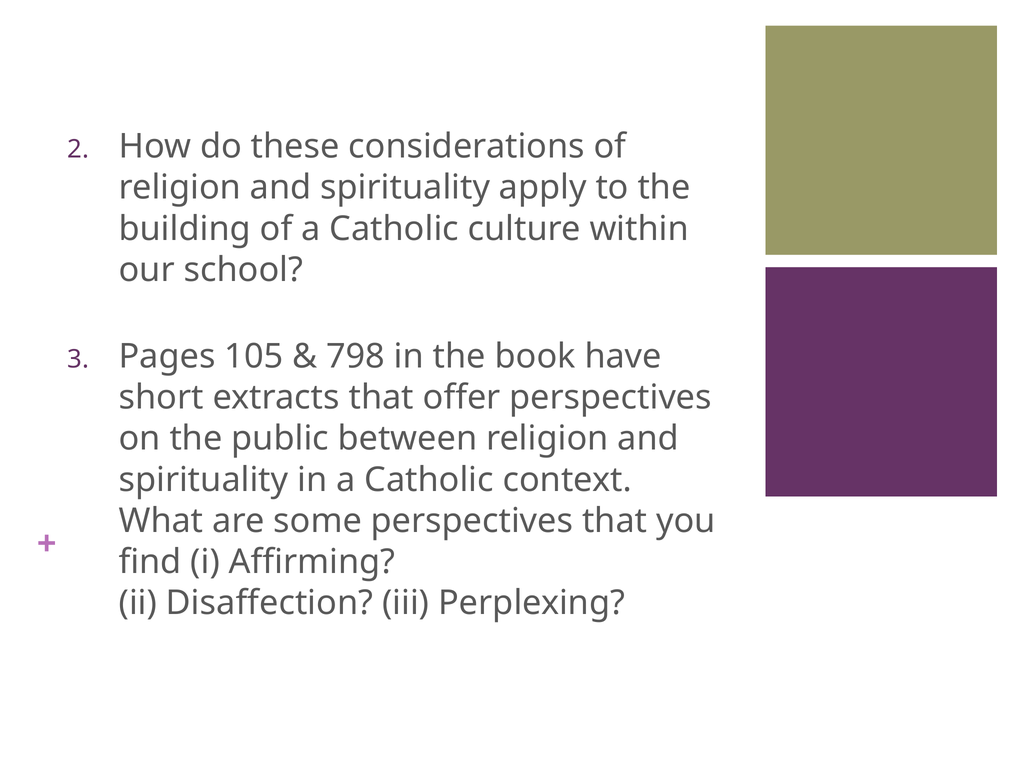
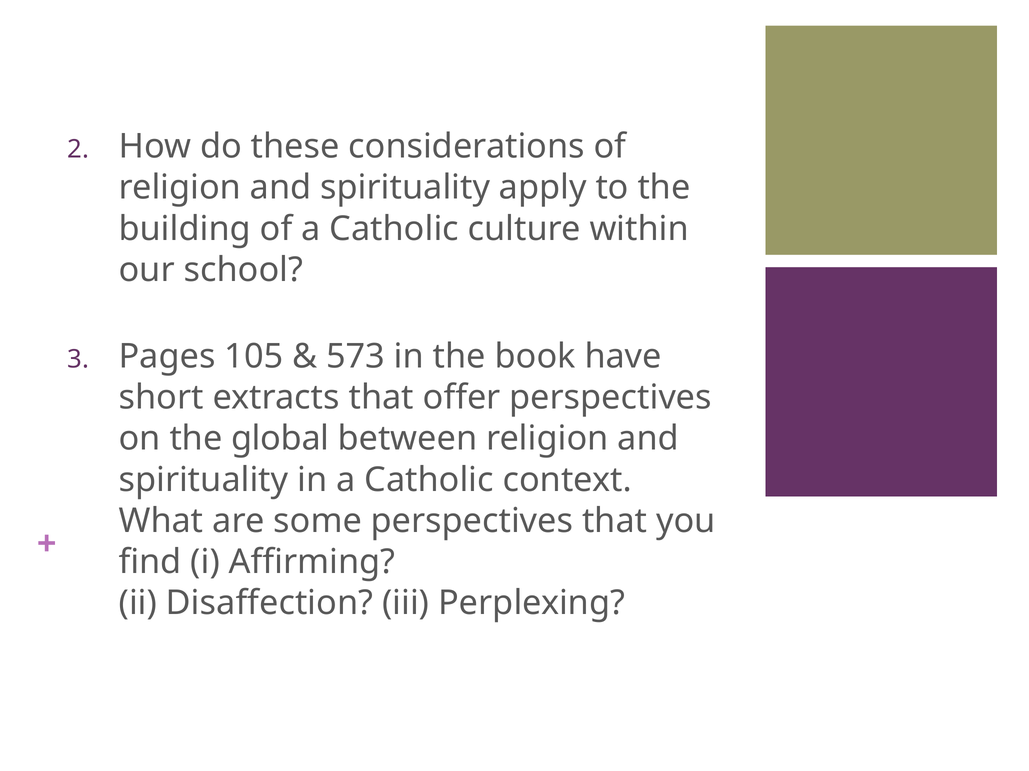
798: 798 -> 573 (356, 357)
public: public -> global (280, 439)
